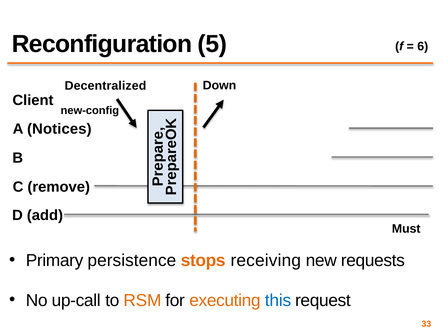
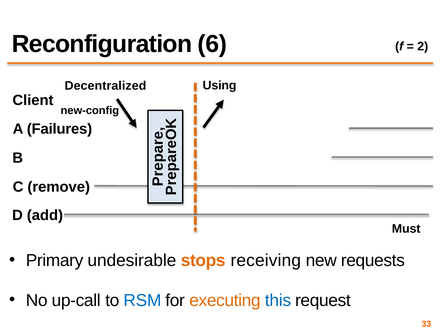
5: 5 -> 6 (212, 44)
6: 6 -> 2 (423, 46)
Down: Down -> Using (220, 85)
Notices: Notices -> Failures (59, 129)
persistence: persistence -> undesirable (132, 260)
RSM colour: orange -> blue (142, 300)
